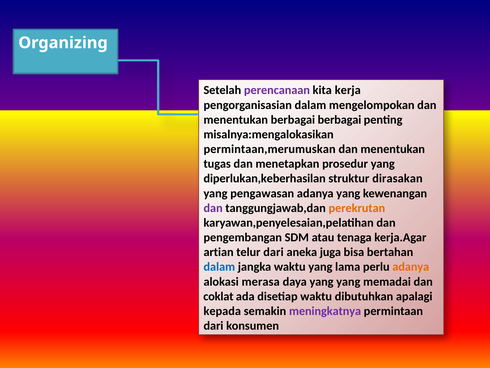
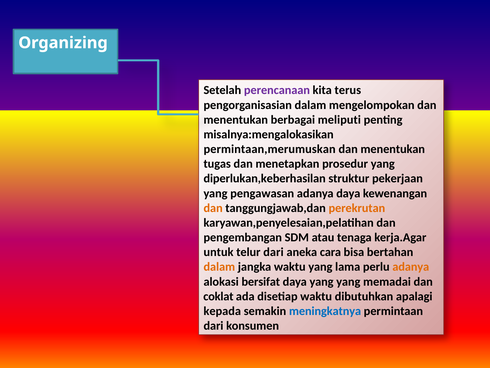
kerja: kerja -> terus (348, 90)
berbagai berbagai: berbagai -> meliputi (339, 120)
dirasakan: dirasakan -> pekerjaan (397, 178)
adanya yang: yang -> daya (348, 193)
dan colour: purple -> orange (213, 208)
artian: artian -> untuk (219, 252)
juga: juga -> cara (330, 252)
dalam colour: blue -> orange (219, 267)
merasa: merasa -> bersifat (261, 281)
meningkatnya colour: purple -> blue (325, 311)
